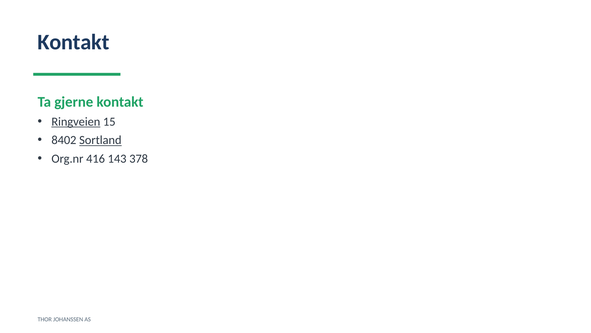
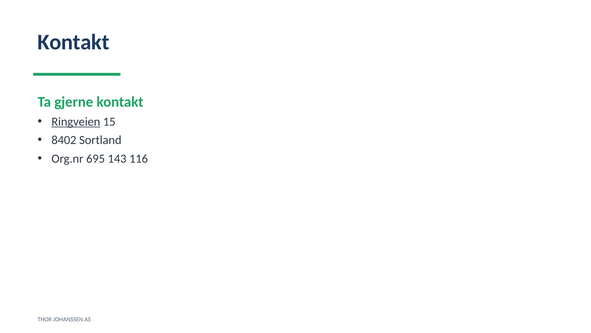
Sortland underline: present -> none (100, 140)
416: 416 -> 695 (96, 158)
378: 378 -> 116 (139, 158)
